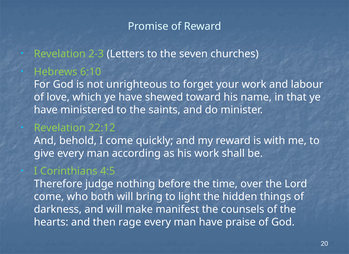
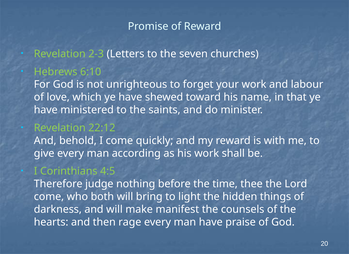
over: over -> thee (252, 184)
